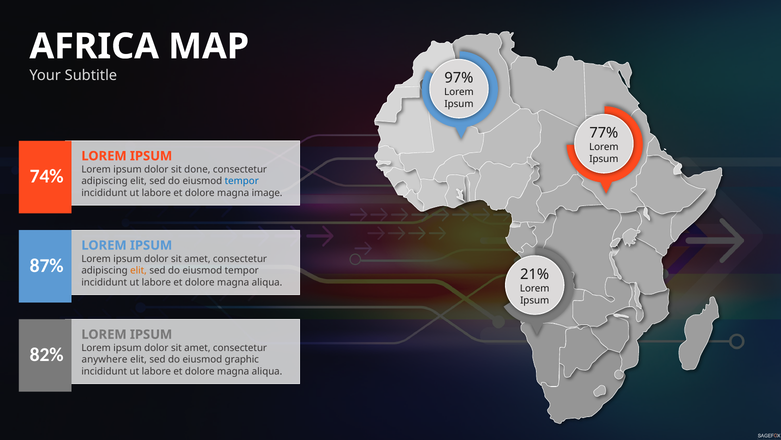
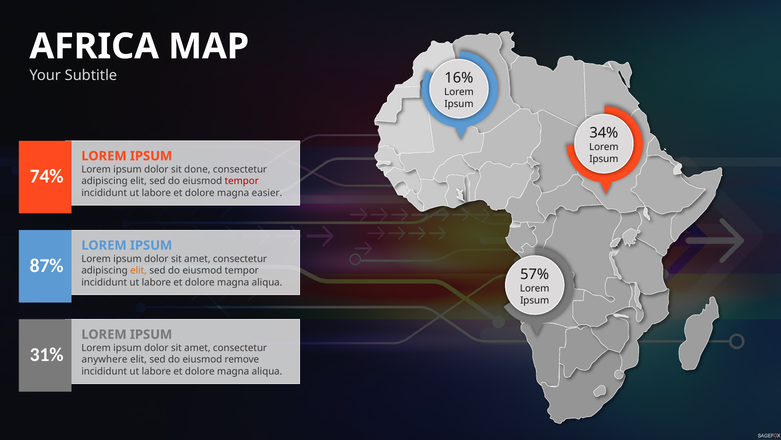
97%: 97% -> 16% (459, 78)
77%: 77% -> 34% (604, 133)
tempor colour: blue -> red (242, 181)
image: image -> easier (267, 193)
21%: 21% -> 57% (535, 274)
82%: 82% -> 31% (47, 354)
graphic: graphic -> remove (242, 359)
